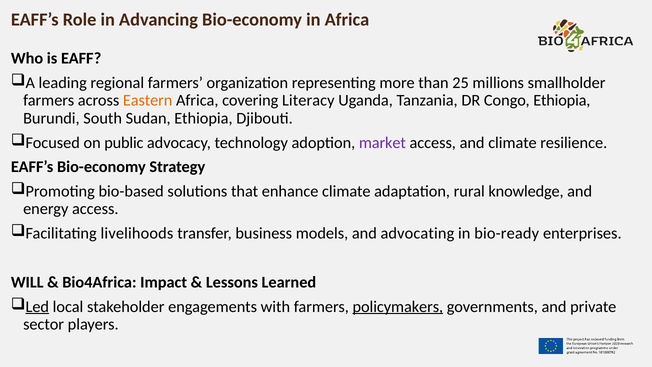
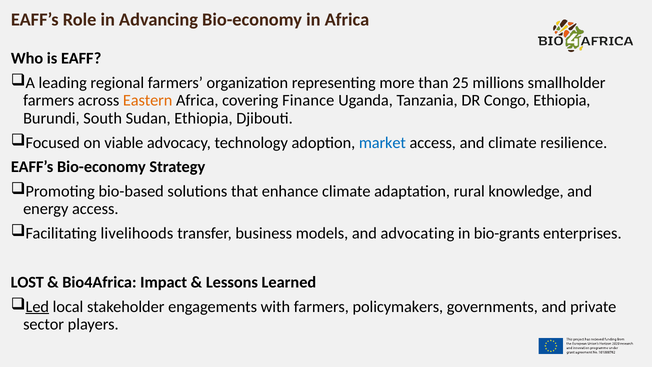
Literacy: Literacy -> Finance (308, 101)
public: public -> viable (124, 143)
market colour: purple -> blue (382, 143)
bio-ready: bio-ready -> bio-grants (507, 233)
WILL: WILL -> LOST (27, 282)
policymakers underline: present -> none (398, 306)
